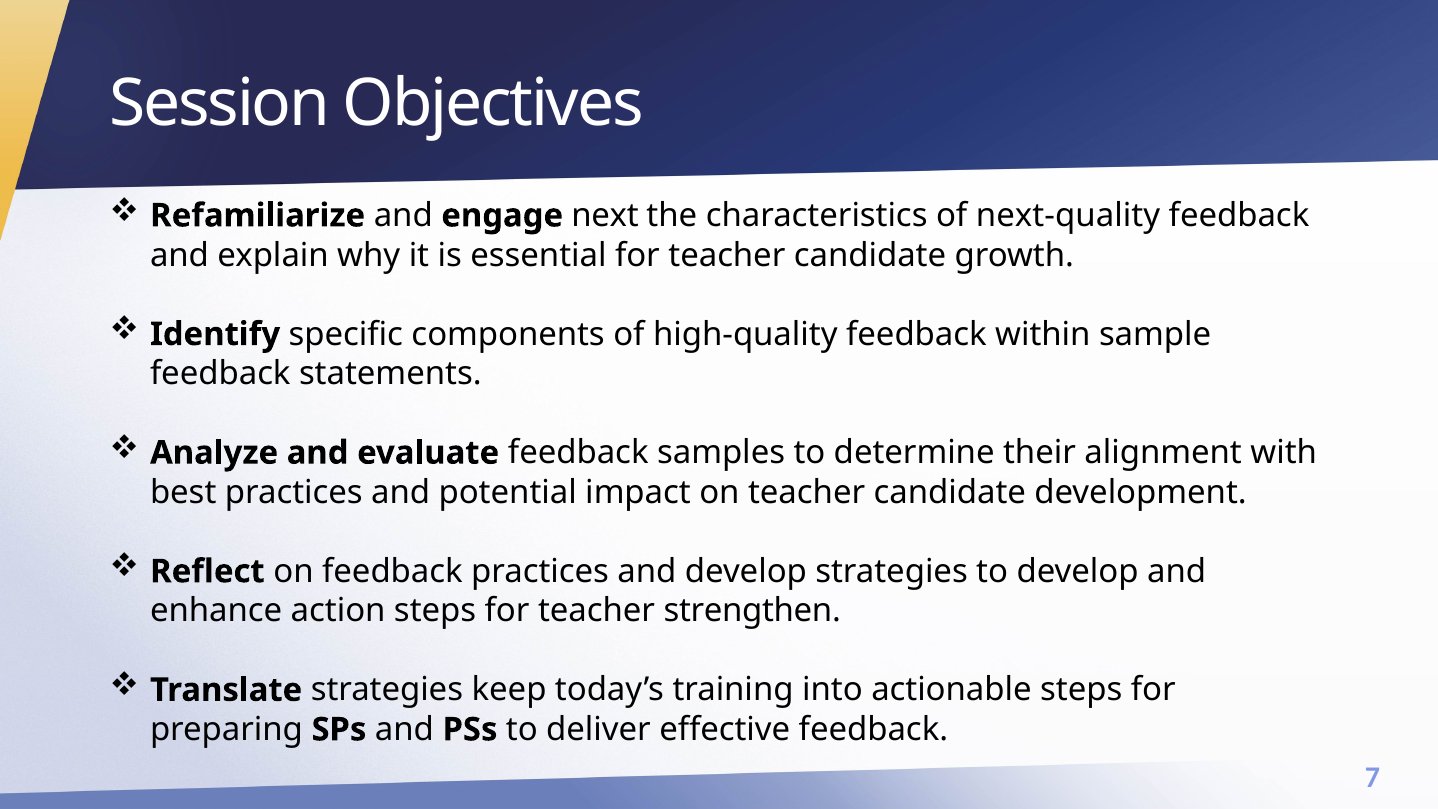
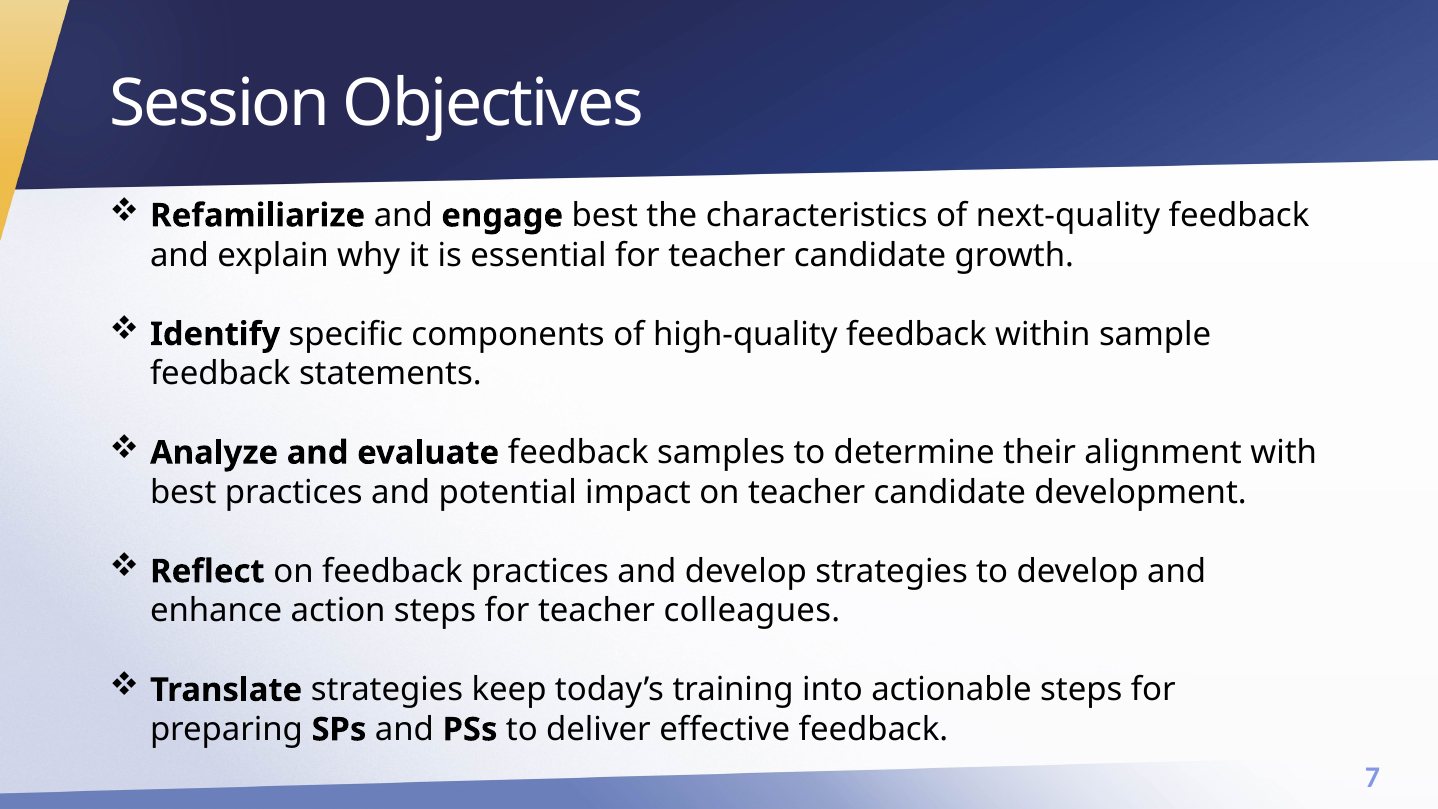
engage next: next -> best (605, 216)
strengthen: strengthen -> colleagues (752, 611)
